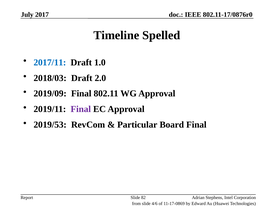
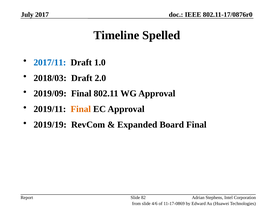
Final colour: purple -> orange (81, 109)
2019/53: 2019/53 -> 2019/19 (50, 124)
Particular: Particular -> Expanded (137, 124)
